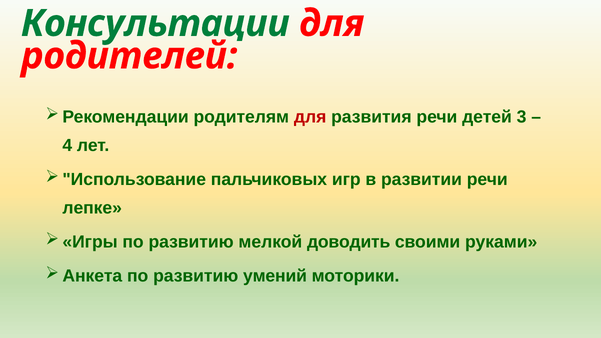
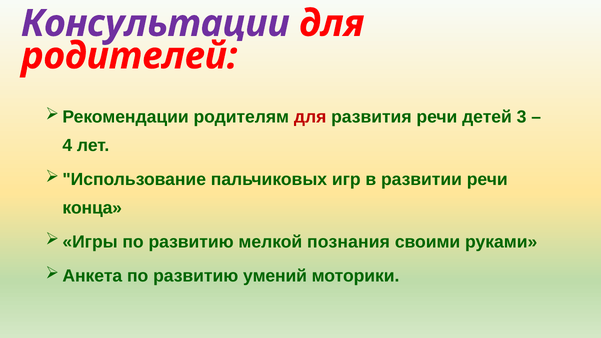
Консультации colour: green -> purple (155, 24)
лепке: лепке -> конца (92, 208)
доводить: доводить -> познания (348, 242)
